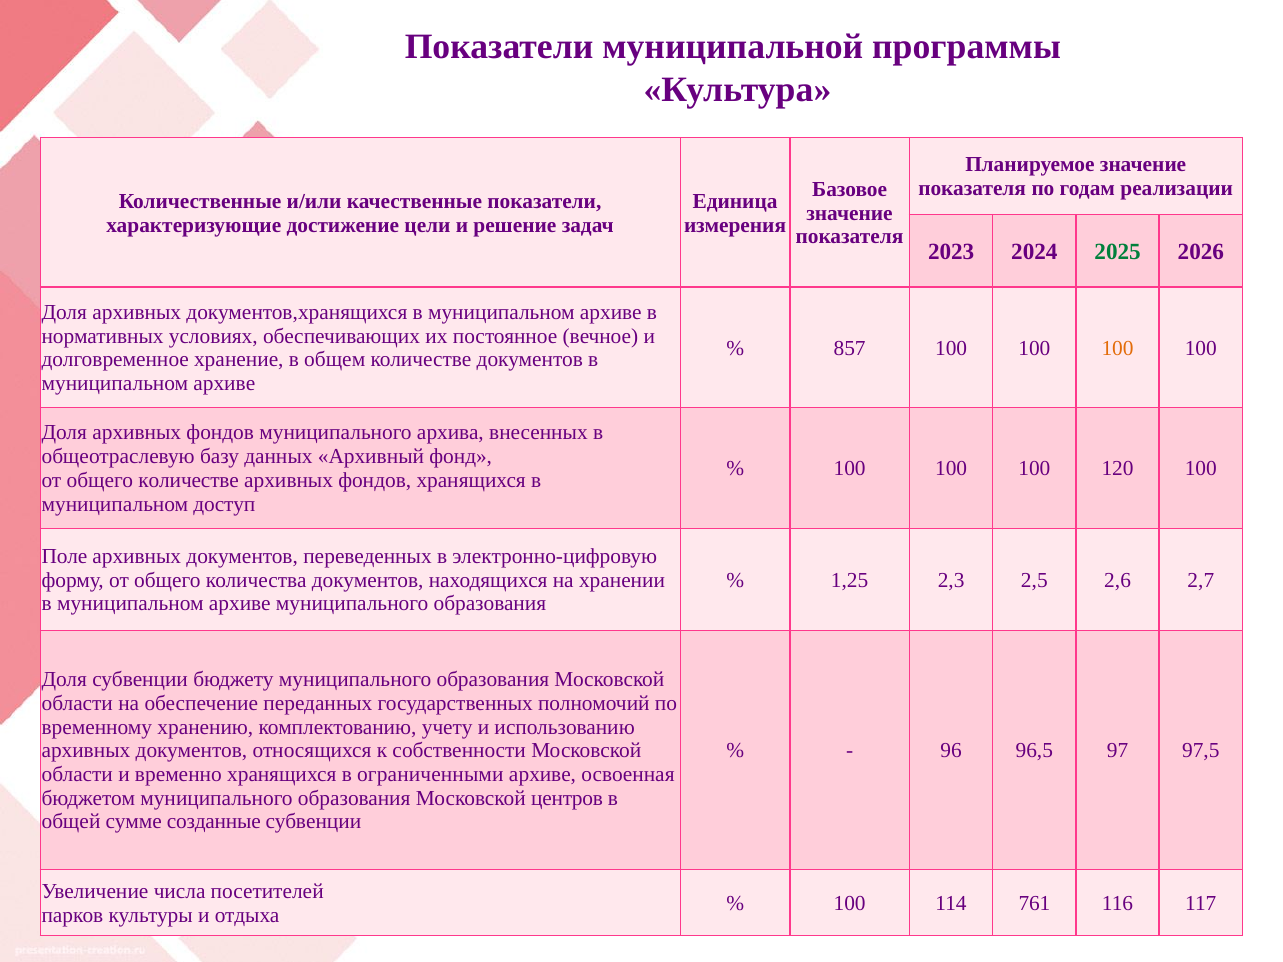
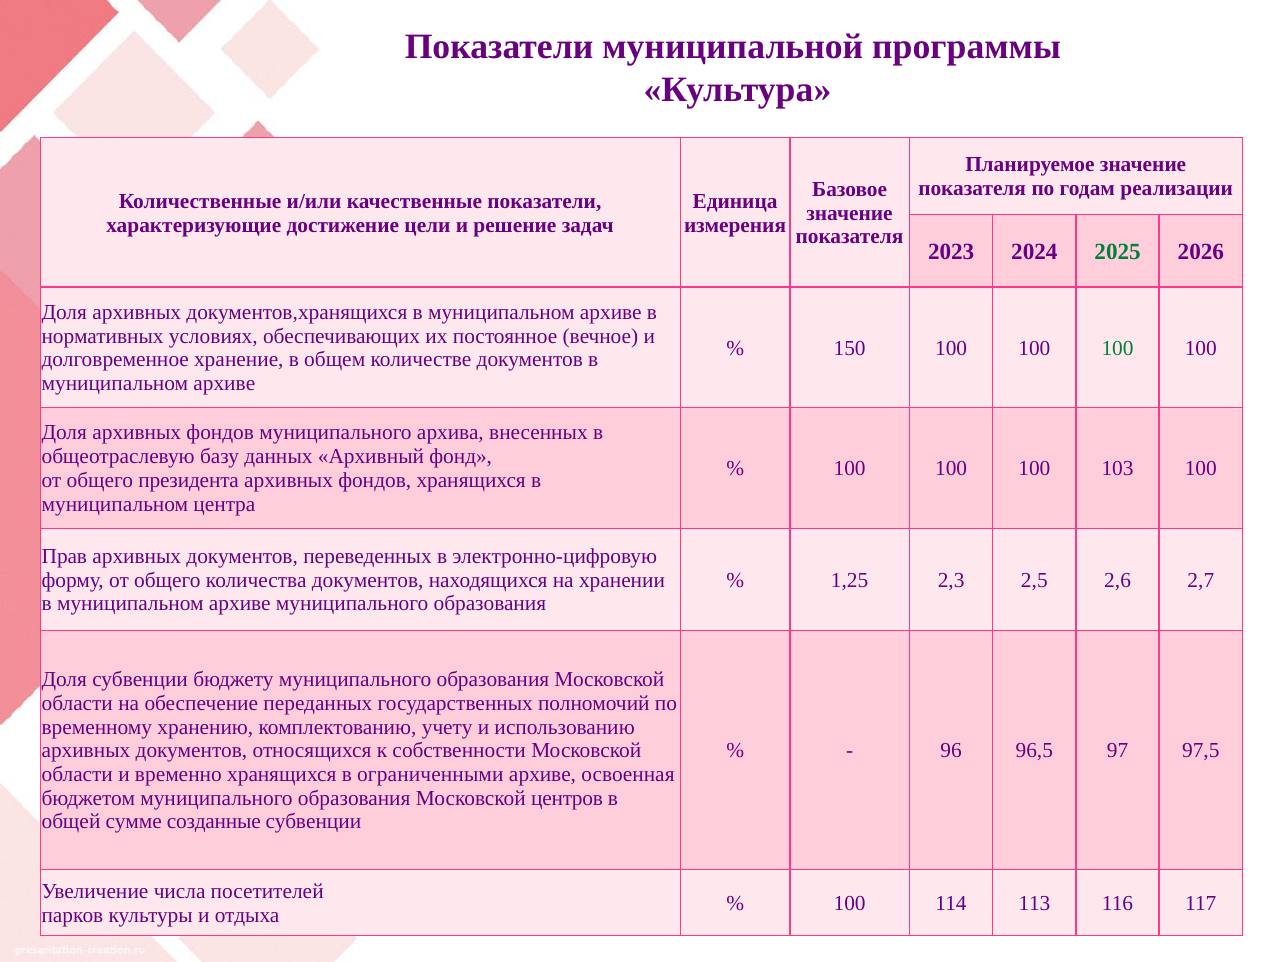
857: 857 -> 150 (850, 348)
100 colour: orange -> green (1118, 348)
120: 120 -> 103 (1118, 469)
общего количестве: количестве -> президента (189, 481)
доступ: доступ -> центра (224, 504)
Поле: Поле -> Прав (64, 557)
761: 761 -> 113 (1034, 904)
